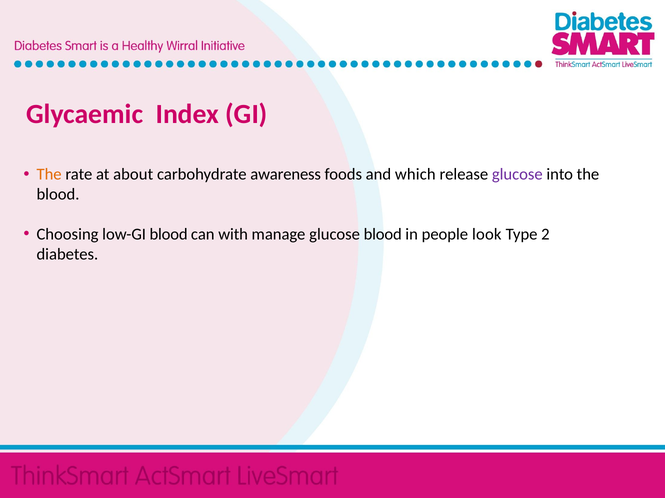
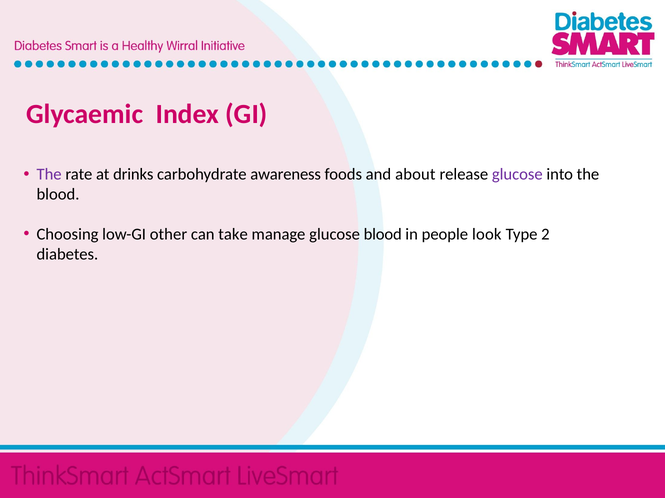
The colour: orange -> purple (49, 175)
about: about -> drinks (133, 175)
which: which -> about (415, 175)
low-GI blood: blood -> other (168, 235)
with: with -> take (233, 235)
